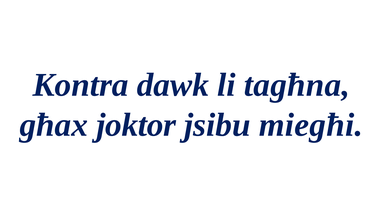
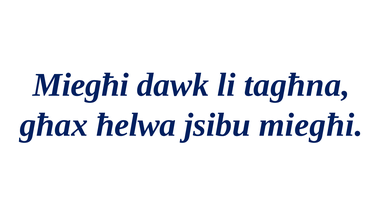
Kontra: Kontra -> Miegħi (81, 85)
joktor: joktor -> ħelwa (136, 125)
